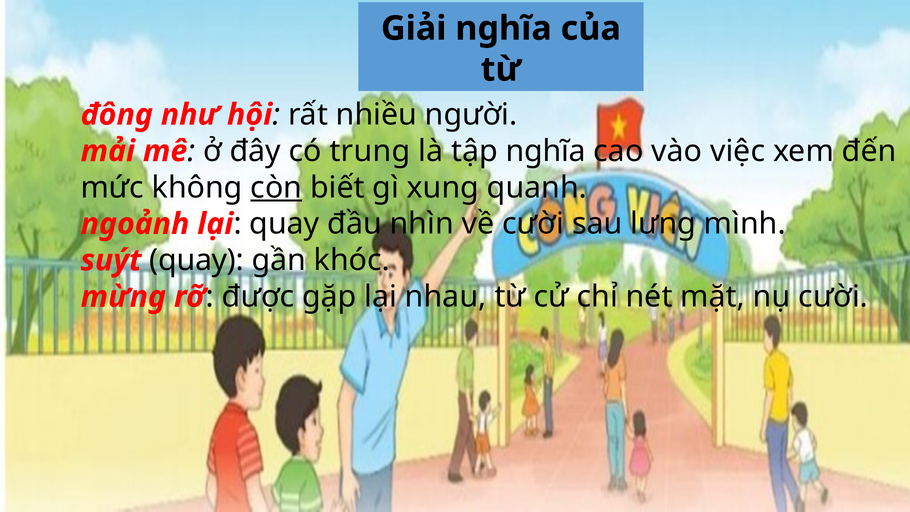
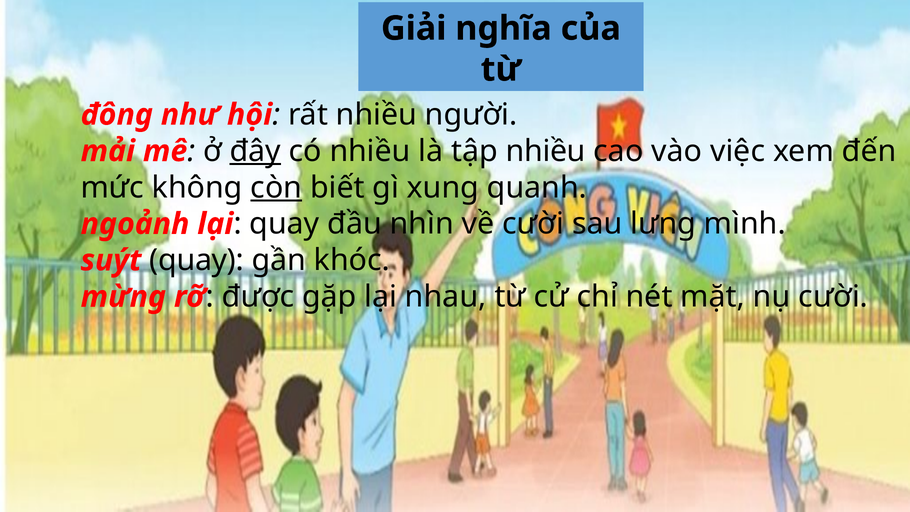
đây underline: none -> present (255, 151)
có trung: trung -> nhiều (370, 151)
tập nghĩa: nghĩa -> nhiều (546, 151)
